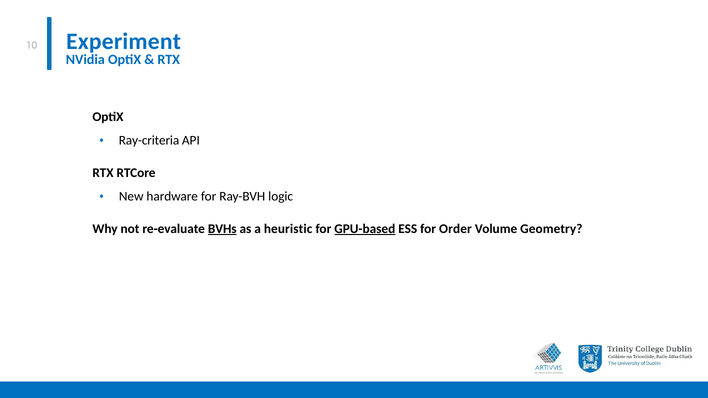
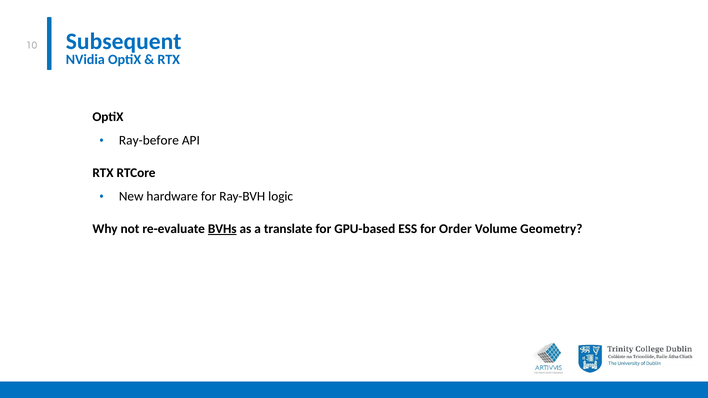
Experiment: Experiment -> Subsequent (124, 41)
Ray-criteria: Ray-criteria -> Ray-before (149, 140)
heuristic: heuristic -> translate (288, 229)
GPU-based underline: present -> none (365, 229)
